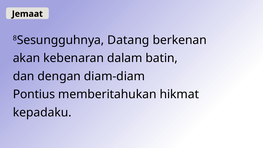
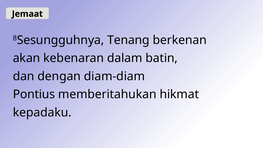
Datang: Datang -> Tenang (128, 40)
